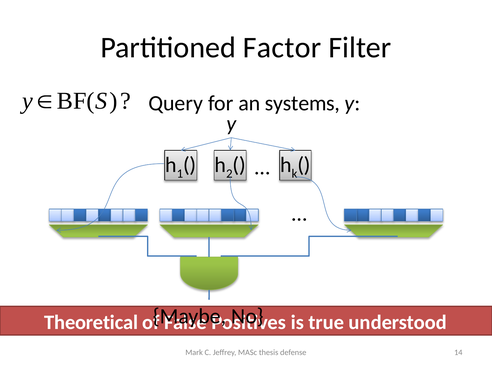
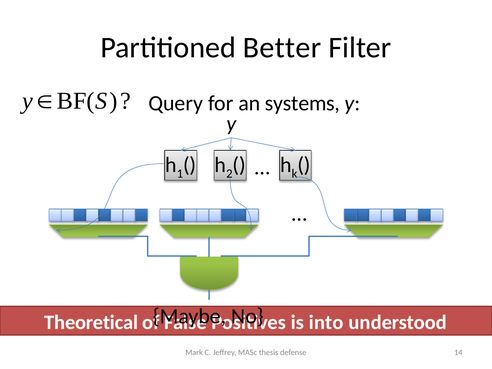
Factor: Factor -> Better (282, 48)
true: true -> into (326, 322)
